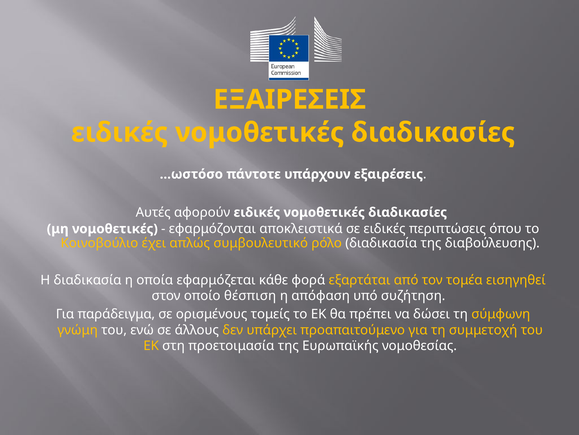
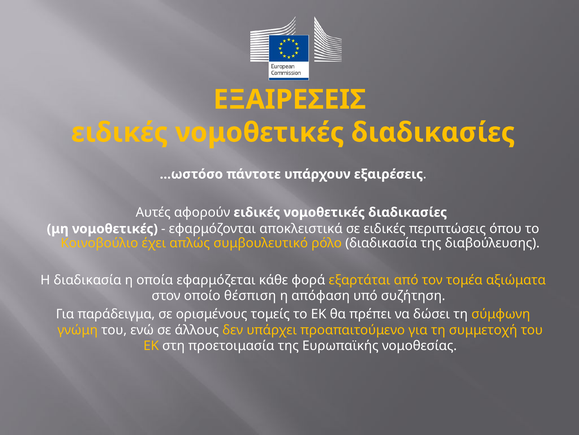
εισηγηθεί: εισηγηθεί -> αξιώματα (516, 280)
